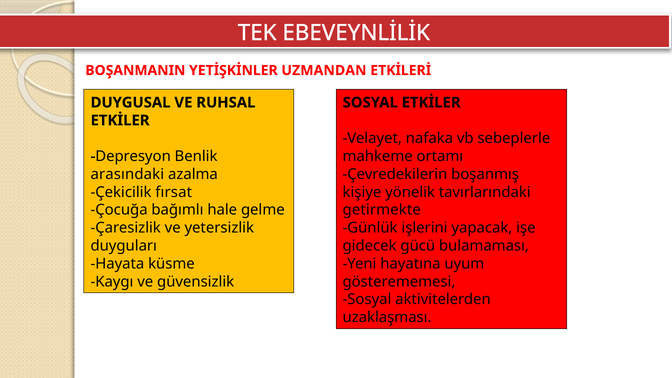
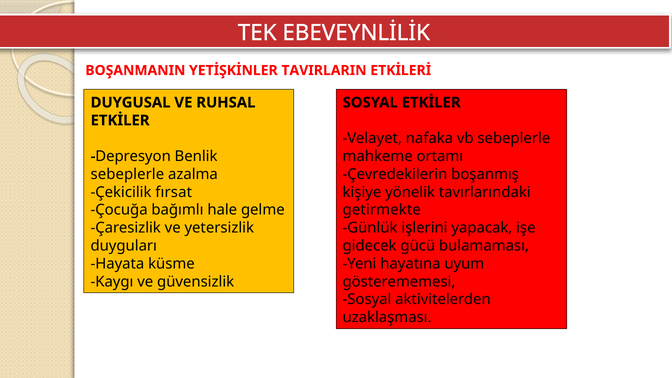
UZMANDAN: UZMANDAN -> TAVIRLARIN (324, 70)
arasındaki: arasındaki -> sebeplerle (127, 174)
